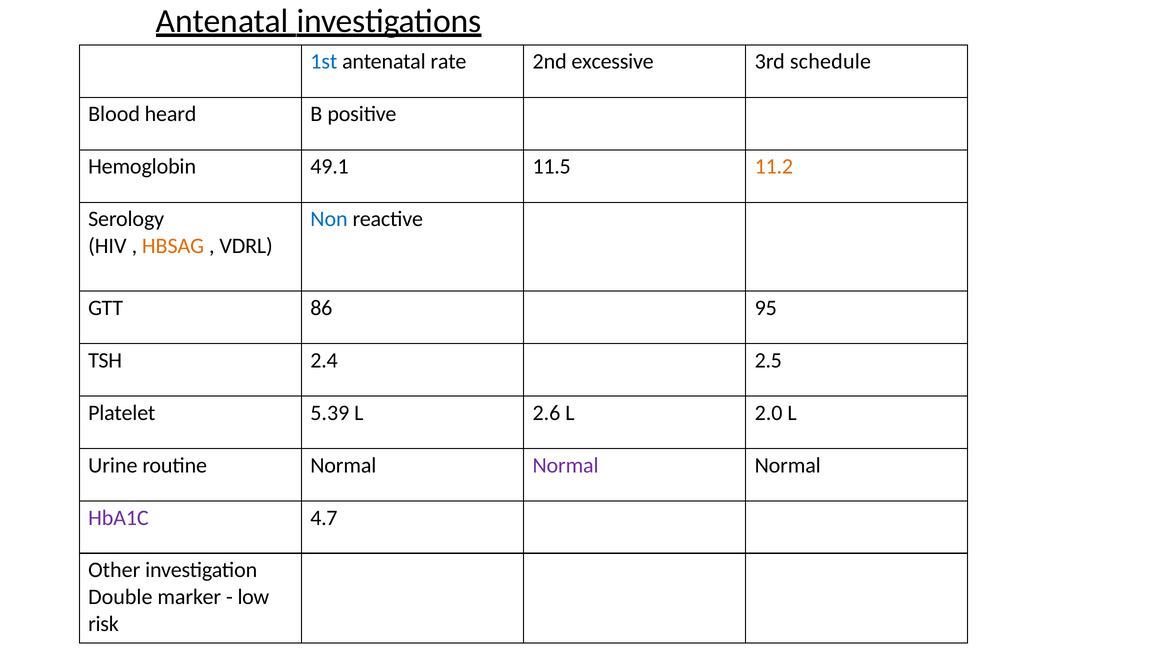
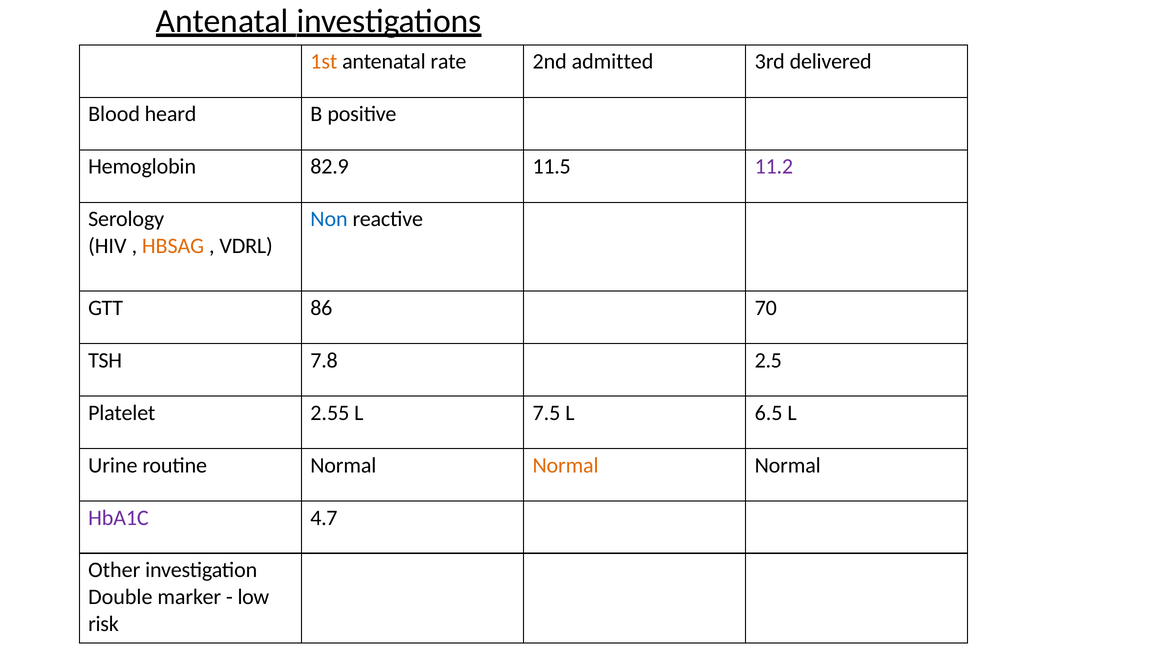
1st colour: blue -> orange (324, 61)
excessive: excessive -> admitted (612, 61)
schedule: schedule -> delivered (831, 61)
49.1: 49.1 -> 82.9 (330, 166)
11.2 colour: orange -> purple (774, 166)
95: 95 -> 70 (766, 307)
2.4: 2.4 -> 7.8 (324, 360)
5.39: 5.39 -> 2.55 (330, 412)
2.6: 2.6 -> 7.5 (546, 412)
2.0: 2.0 -> 6.5 (769, 412)
Normal colour: purple -> orange (566, 465)
